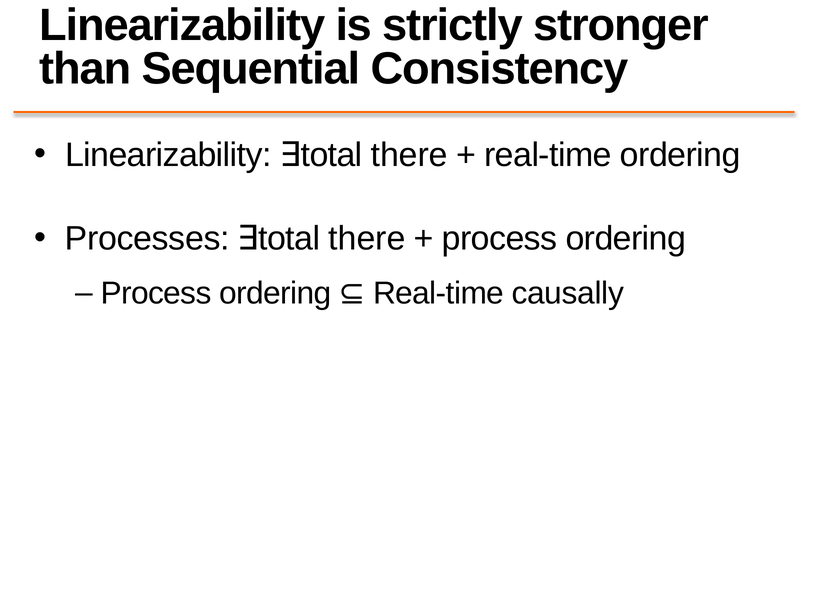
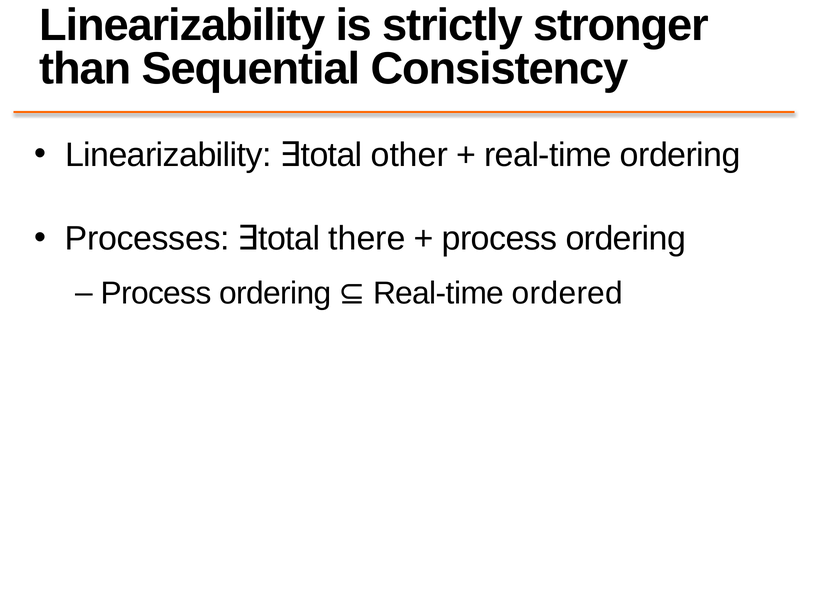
there: there -> other (409, 155)
causally: causally -> ordered (567, 293)
